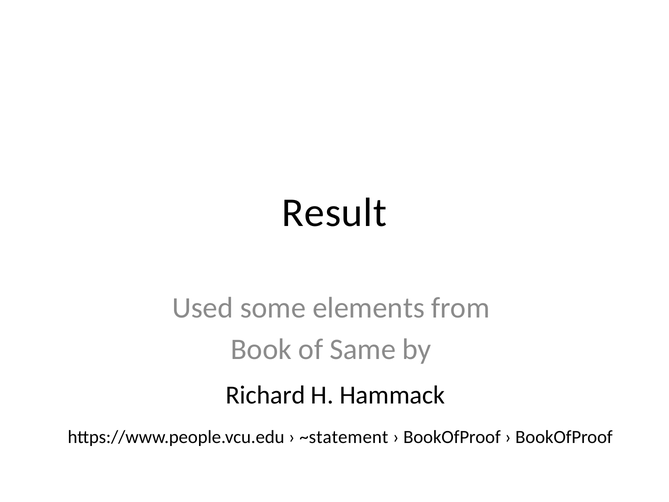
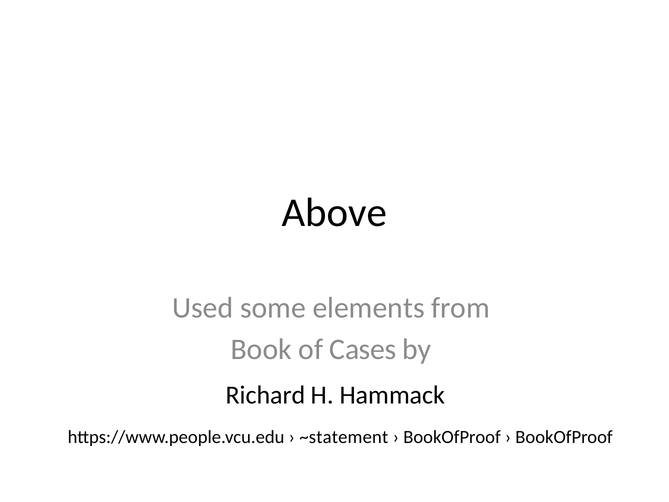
Result: Result -> Above (334, 212)
Same: Same -> Cases (363, 349)
